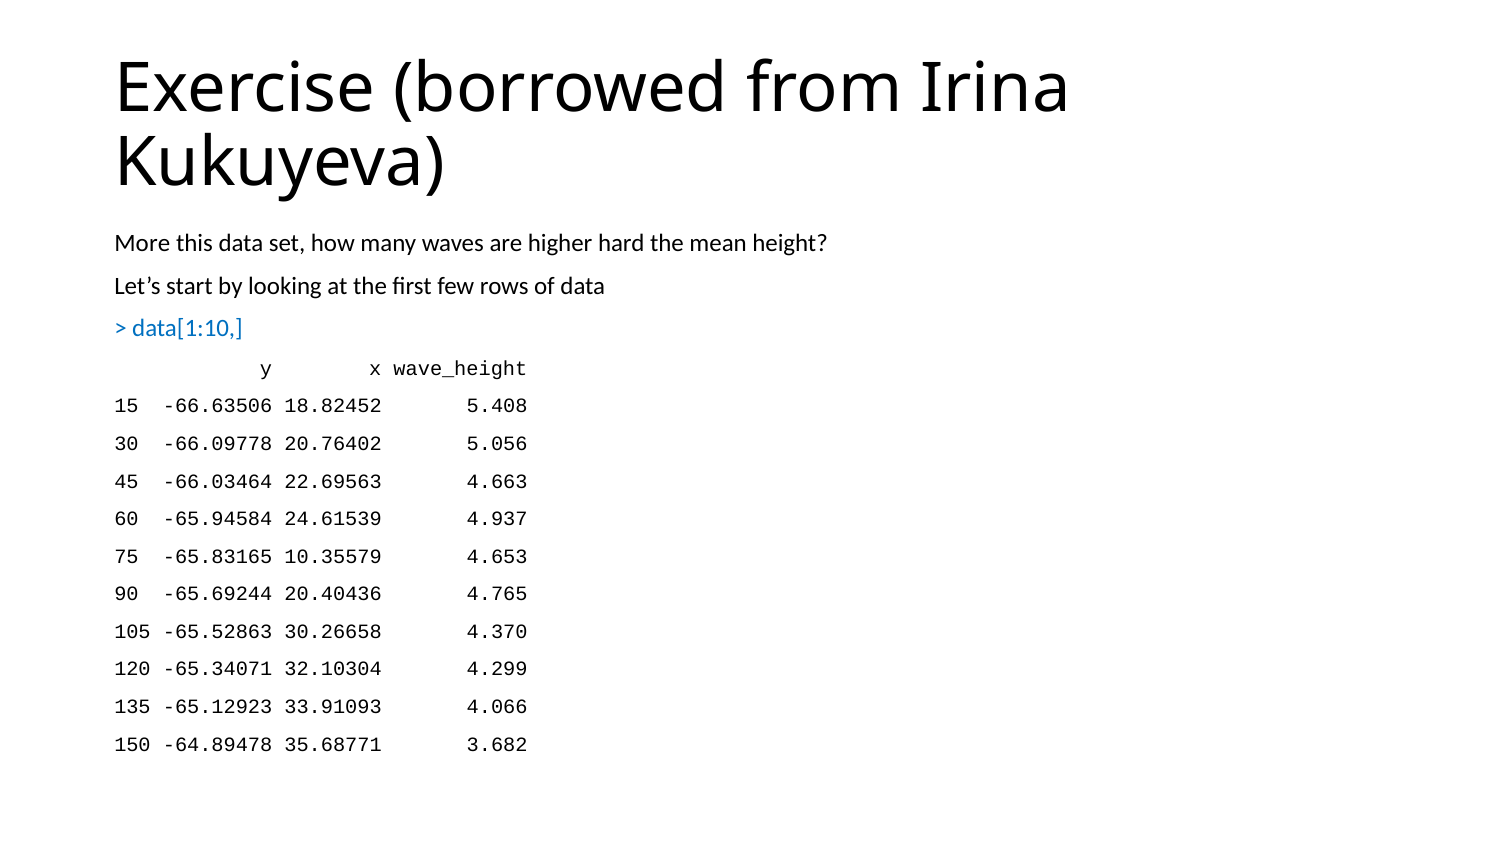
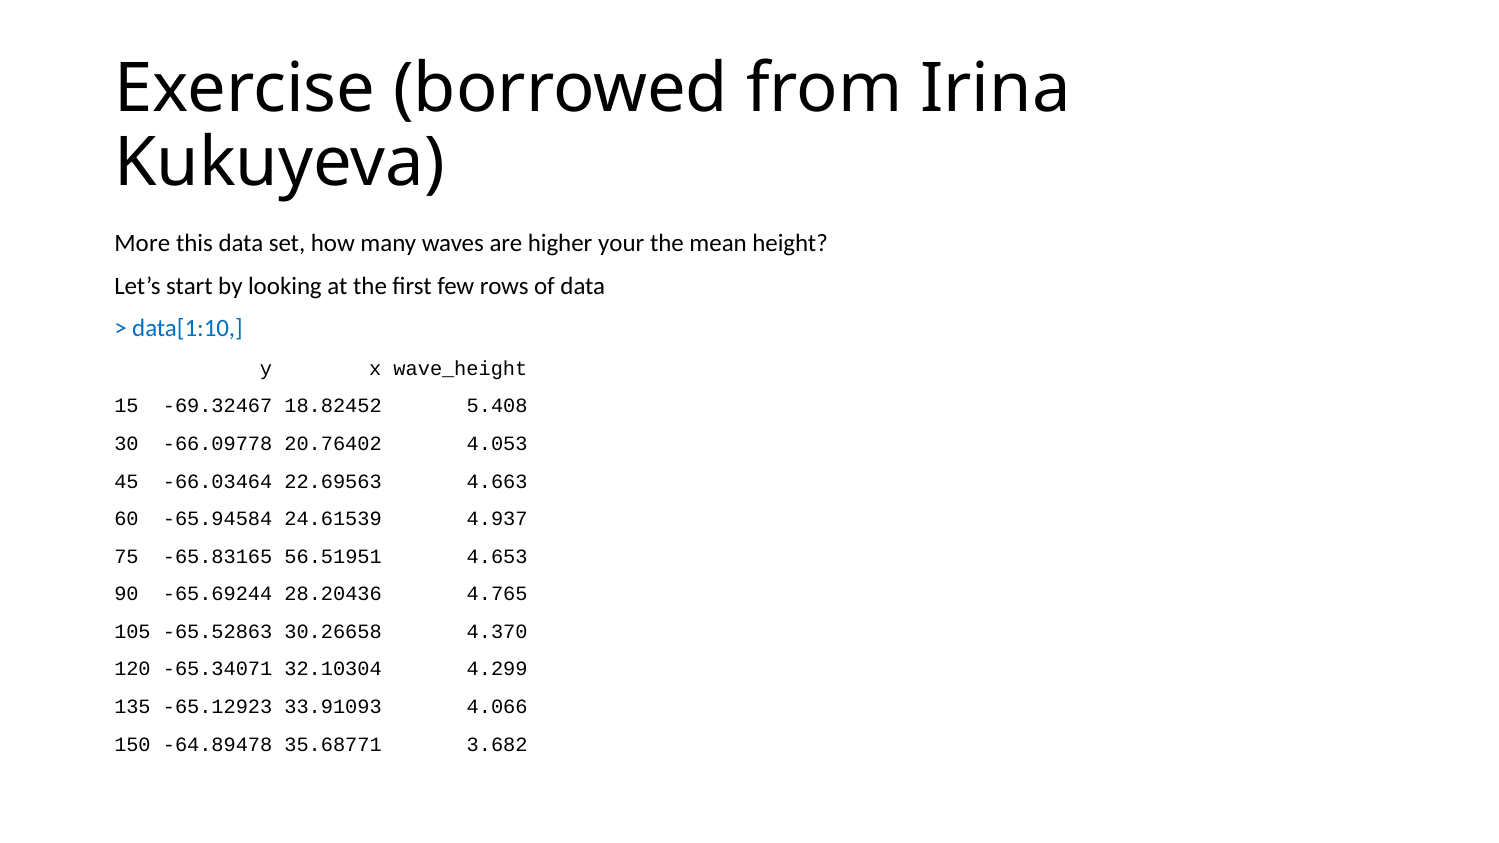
hard: hard -> your (621, 243)
-66.63506: -66.63506 -> -69.32467 (218, 406)
5.056: 5.056 -> 4.053 (497, 444)
10.35579: 10.35579 -> 56.51951 (333, 557)
20.40436: 20.40436 -> 28.20436 (333, 594)
